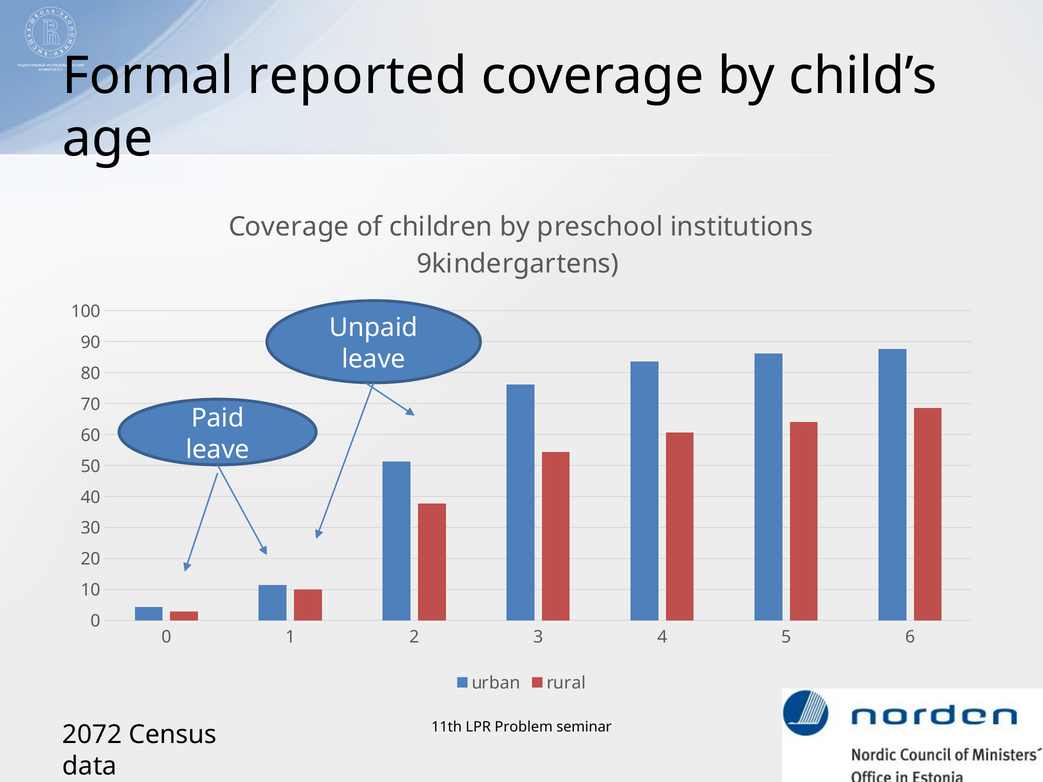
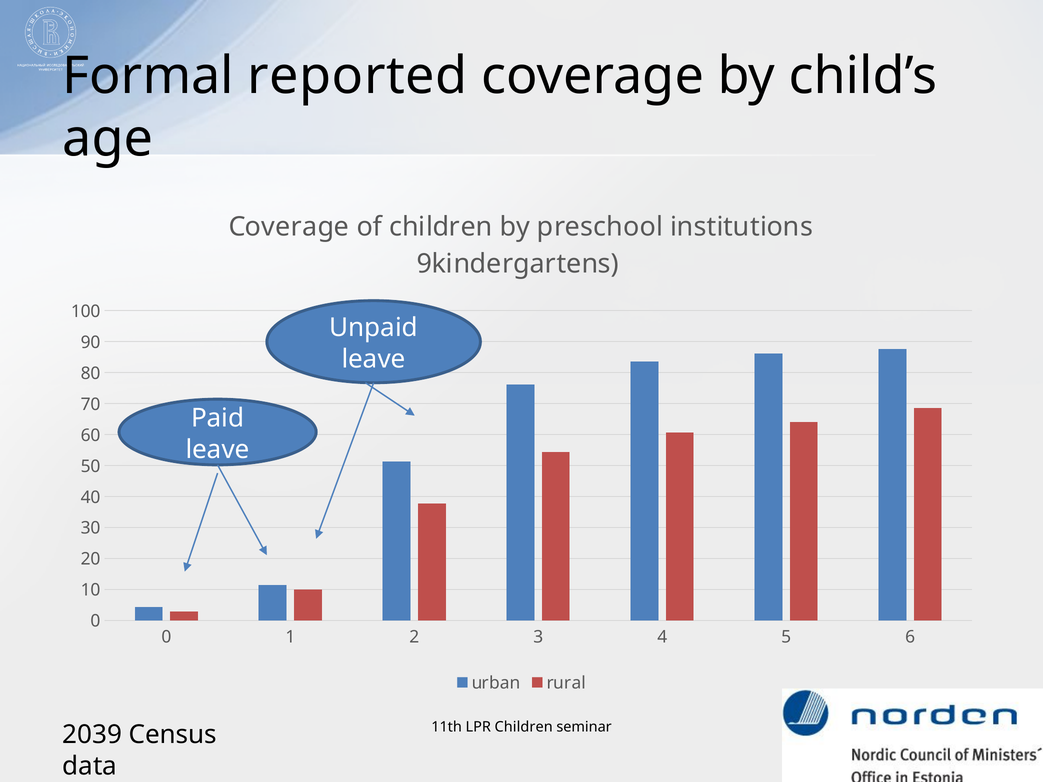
LPR Problem: Problem -> Children (524, 727)
2072: 2072 -> 2039 (92, 735)
